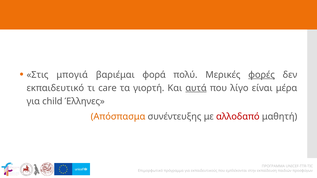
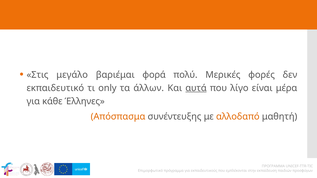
μπογιά: μπογιά -> μεγάλο (72, 75)
φορές underline: present -> none (262, 75)
care: care -> only (107, 88)
γιορτή: γιορτή -> άλλων (149, 88)
child: child -> κάθε (52, 101)
αλλοδαπό colour: red -> orange (238, 117)
